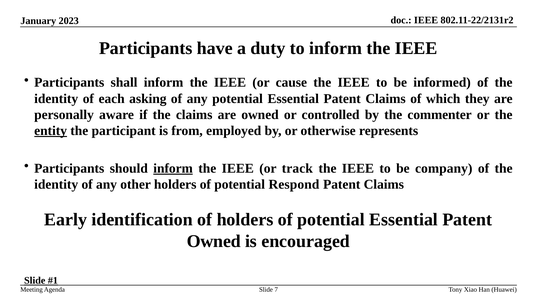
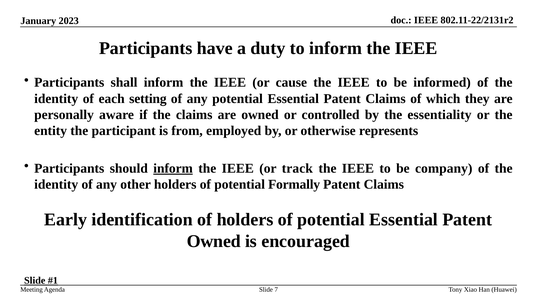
asking: asking -> setting (148, 99)
commenter: commenter -> essentiality (440, 115)
entity underline: present -> none (51, 131)
Respond: Respond -> Formally (294, 185)
